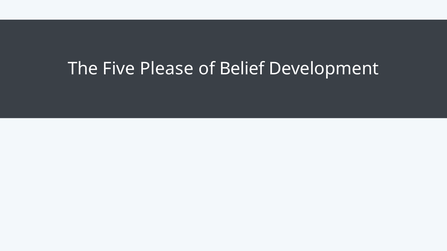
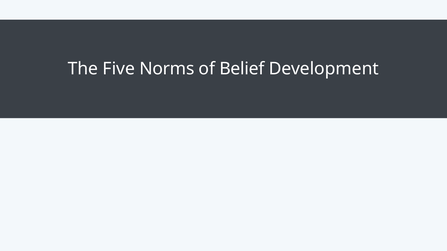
Please: Please -> Norms (167, 69)
